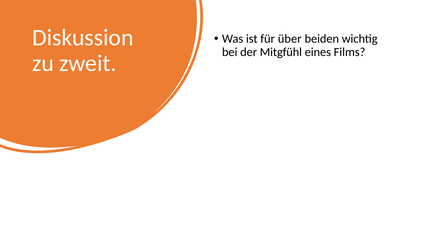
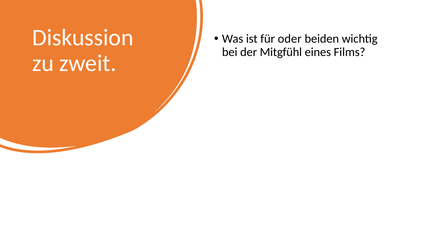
über: über -> oder (290, 39)
